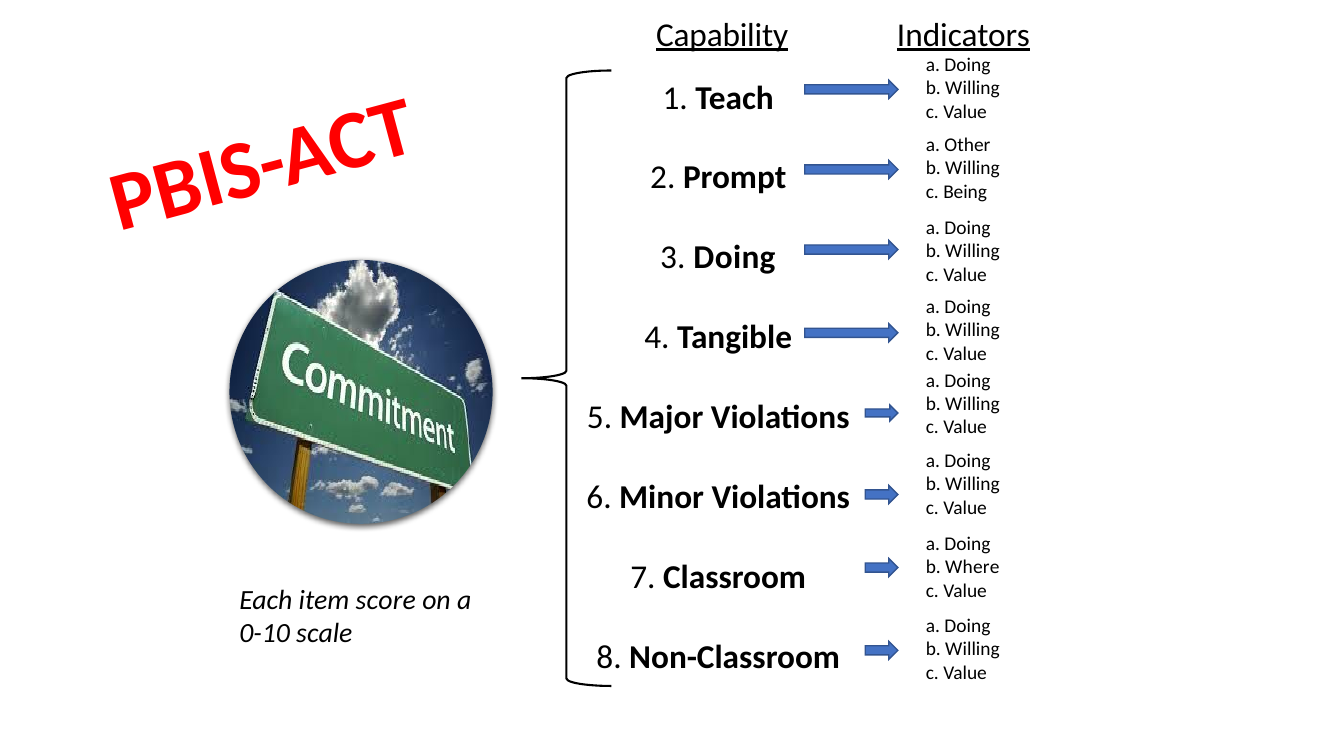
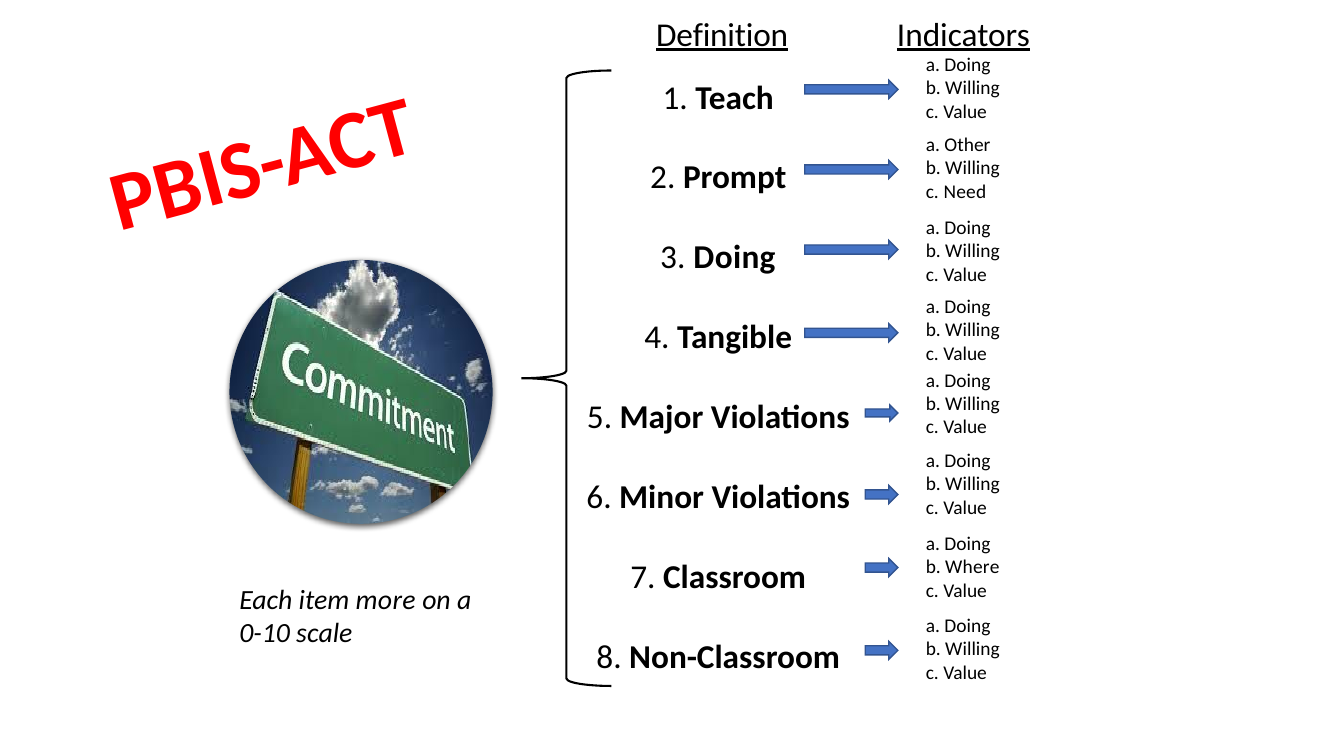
Capability: Capability -> Definition (722, 35)
Being: Being -> Need (965, 192)
score: score -> more (386, 600)
